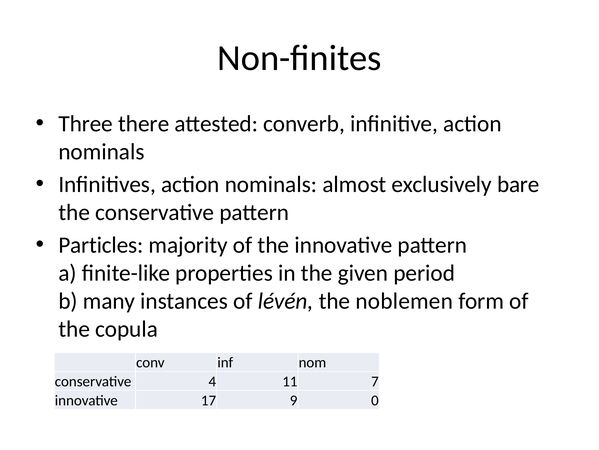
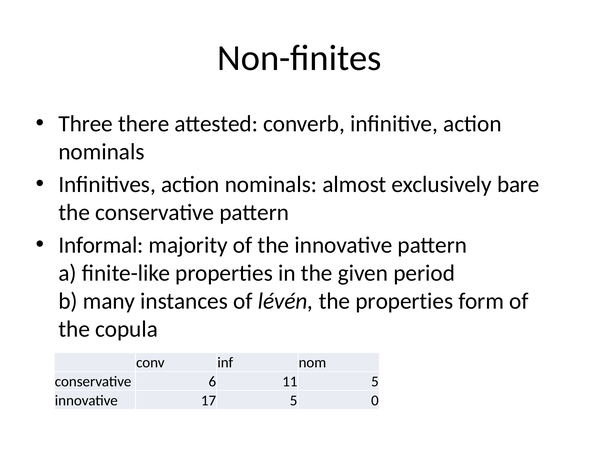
Particles: Particles -> Informal (101, 245)
the noblemen: noblemen -> properties (404, 301)
4: 4 -> 6 (212, 381)
11 7: 7 -> 5 (375, 381)
17 9: 9 -> 5 (294, 400)
